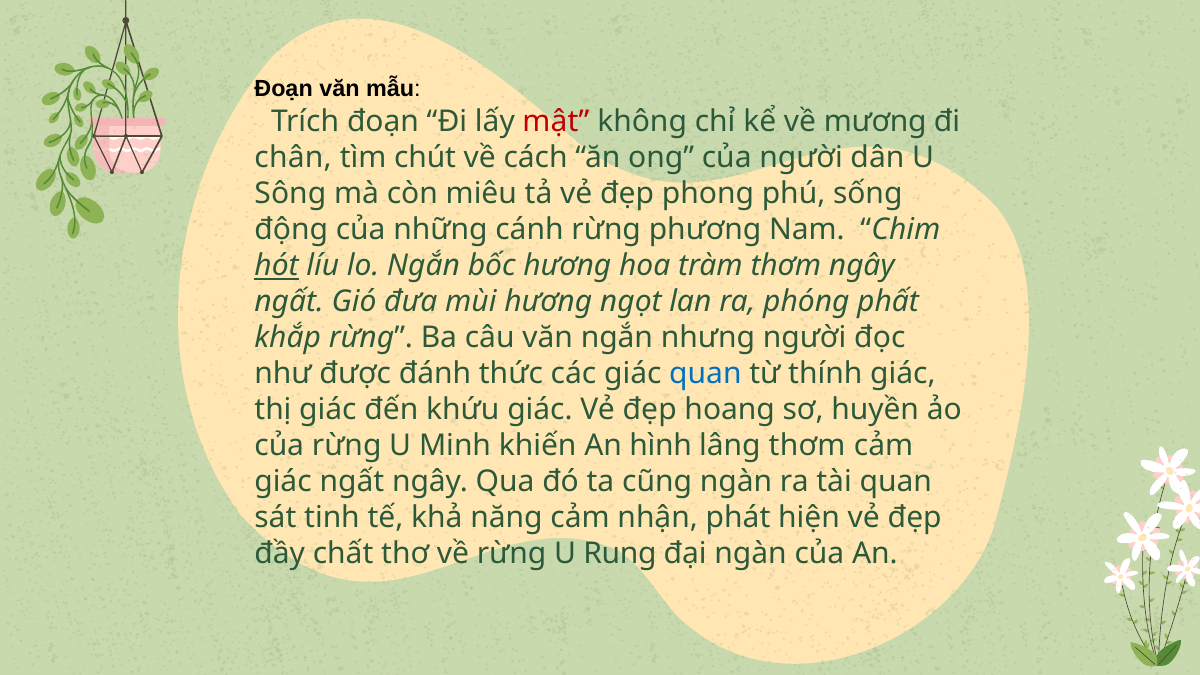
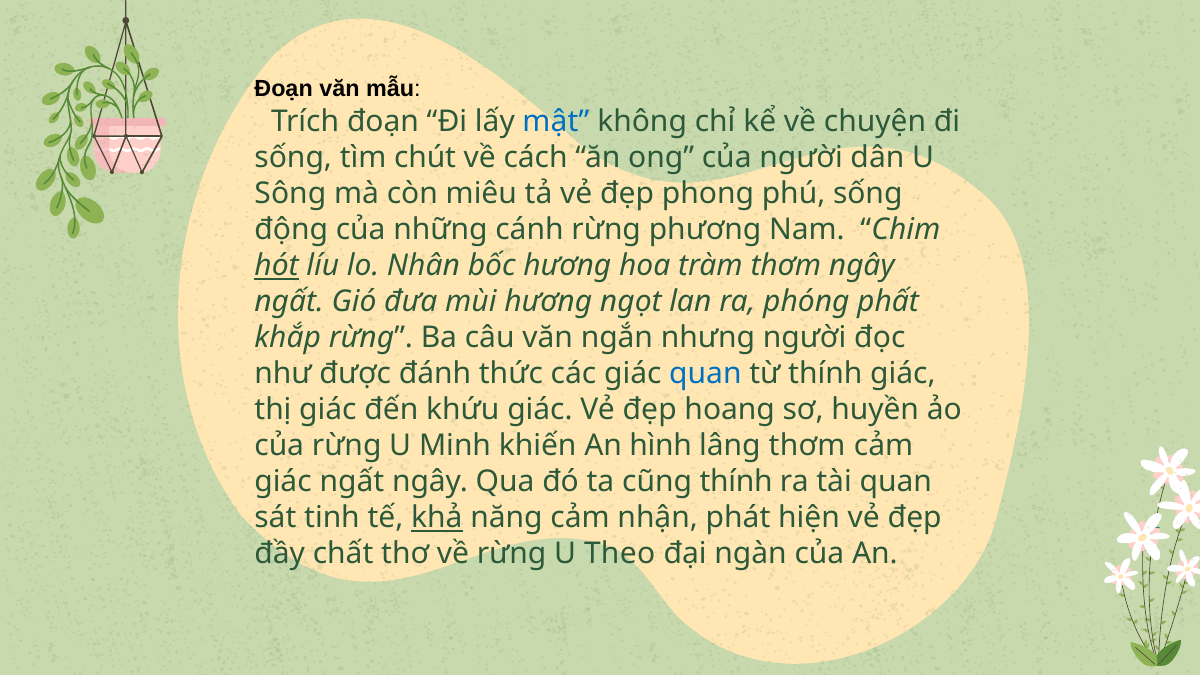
mật colour: red -> blue (556, 122)
mương: mương -> chuyện (875, 122)
chân: chân -> sống (293, 158)
lo Ngắn: Ngắn -> Nhân (424, 266)
cũng ngàn: ngàn -> thính (736, 482)
khả underline: none -> present (437, 518)
Rung: Rung -> Theo (620, 554)
